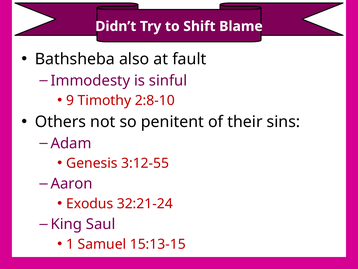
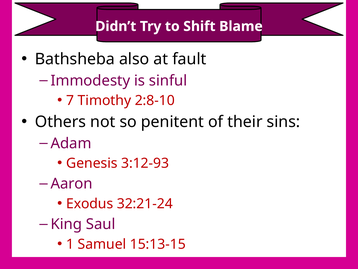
9: 9 -> 7 (70, 100)
3:12-55: 3:12-55 -> 3:12-93 (145, 163)
